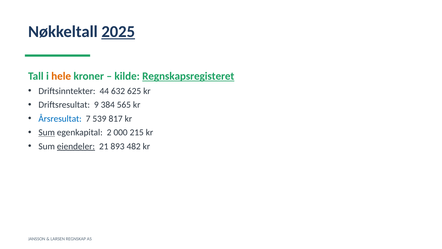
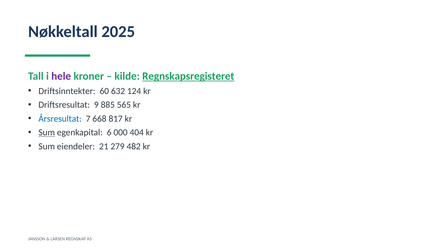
2025 underline: present -> none (118, 32)
hele colour: orange -> purple (61, 76)
44: 44 -> 60 (104, 91)
625: 625 -> 124 (134, 91)
384: 384 -> 885 (108, 105)
539: 539 -> 668 (99, 119)
2: 2 -> 6 (109, 132)
215: 215 -> 404 (137, 132)
eiendeler underline: present -> none (76, 146)
893: 893 -> 279 (118, 146)
